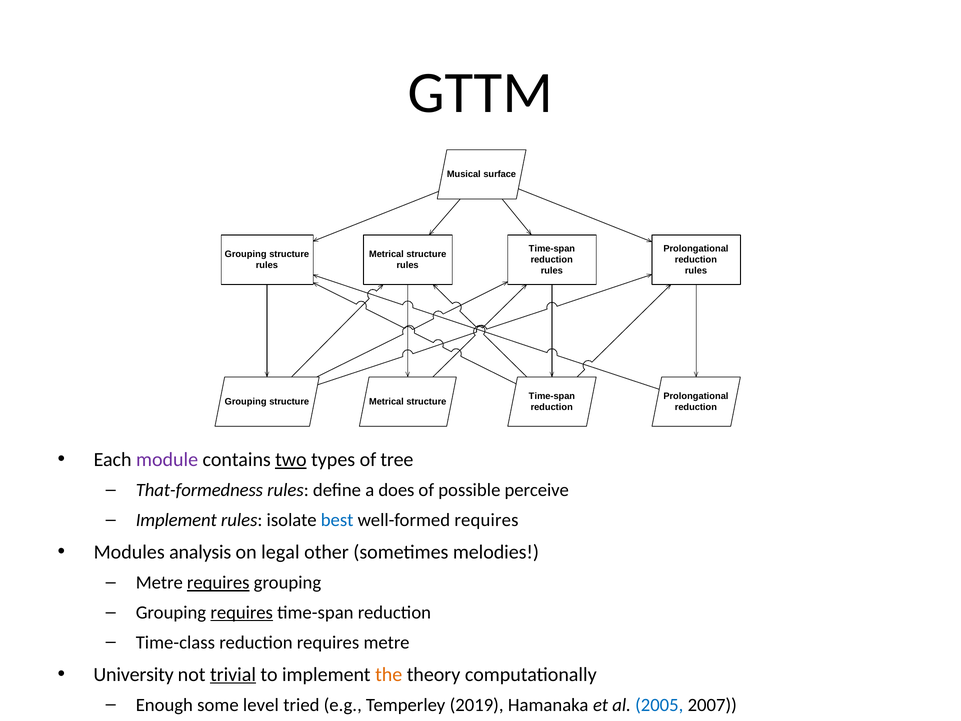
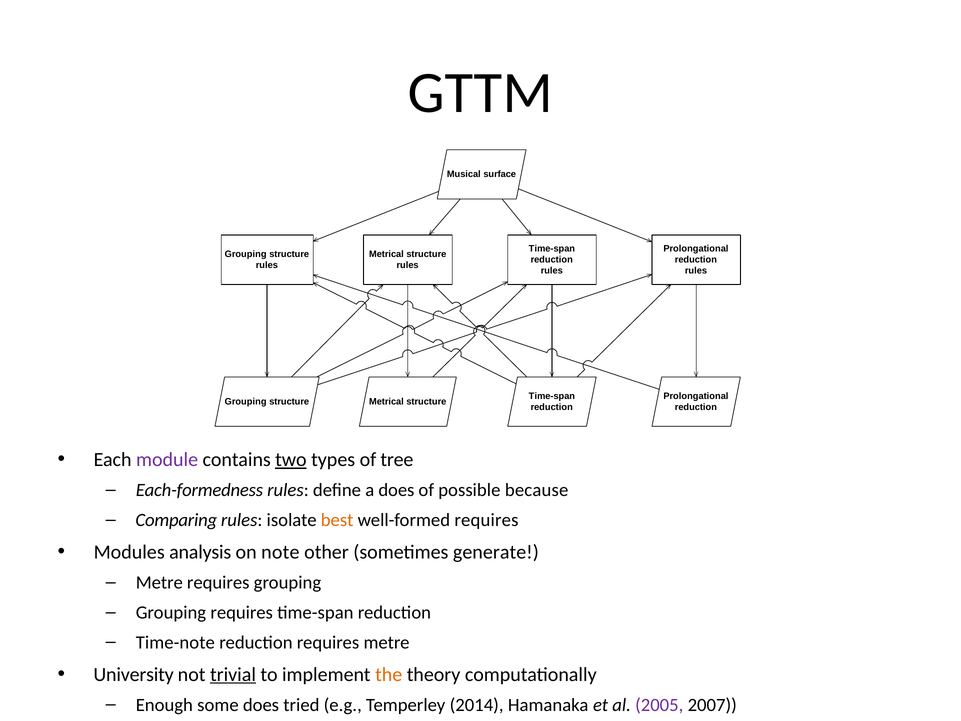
That-formedness: That-formedness -> Each-formedness (199, 490)
perceive: perceive -> because (537, 490)
Implement: Implement -> Comparing (176, 520)
best colour: blue -> orange (337, 520)
legal: legal -> note (280, 552)
melodies: melodies -> generate (496, 552)
requires underline: present -> none (218, 583)
requires underline: present -> none (242, 612)
Time-class: Time-class -> Time-note (175, 642)
some level: level -> does (261, 705)
2019: 2019 -> 2014 (477, 705)
2005 colour: blue -> purple (659, 705)
